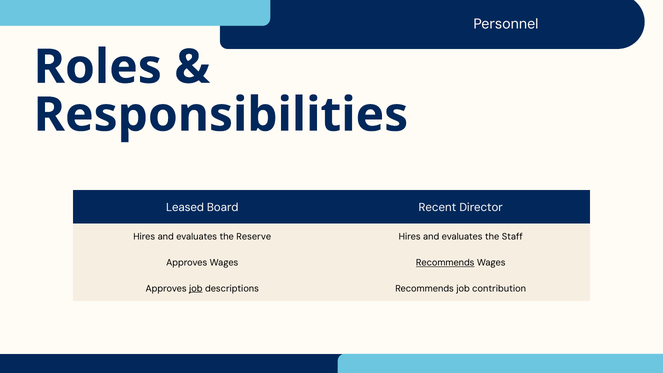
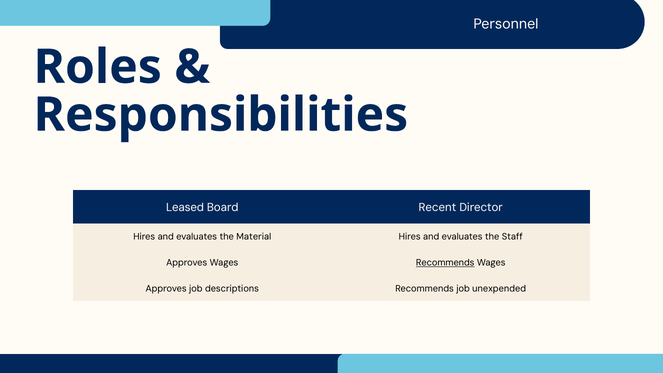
Reserve: Reserve -> Material (254, 237)
job underline: present -> none (196, 288)
contribution: contribution -> unexpended (499, 288)
